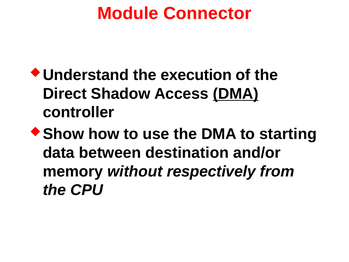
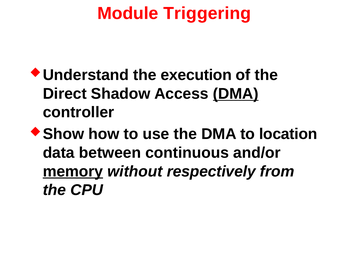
Connector: Connector -> Triggering (207, 13)
starting: starting -> location (288, 134)
destination: destination -> continuous (187, 153)
memory underline: none -> present (73, 171)
